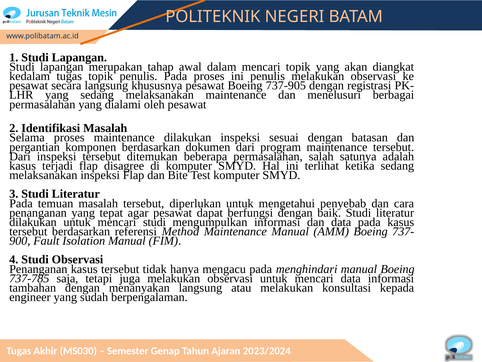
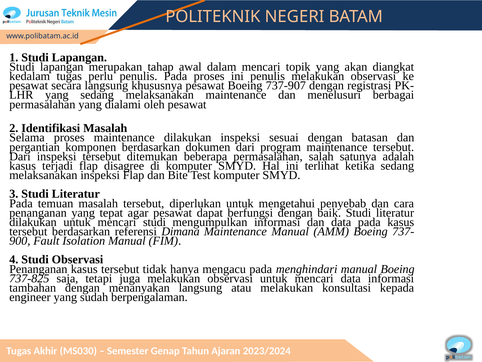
tugas topik: topik -> perlu (101, 76)
737-905: 737-905 -> 737-907 (286, 85)
Method: Method -> Dimana (181, 231)
737-785: 737-785 -> 737-825 (29, 278)
